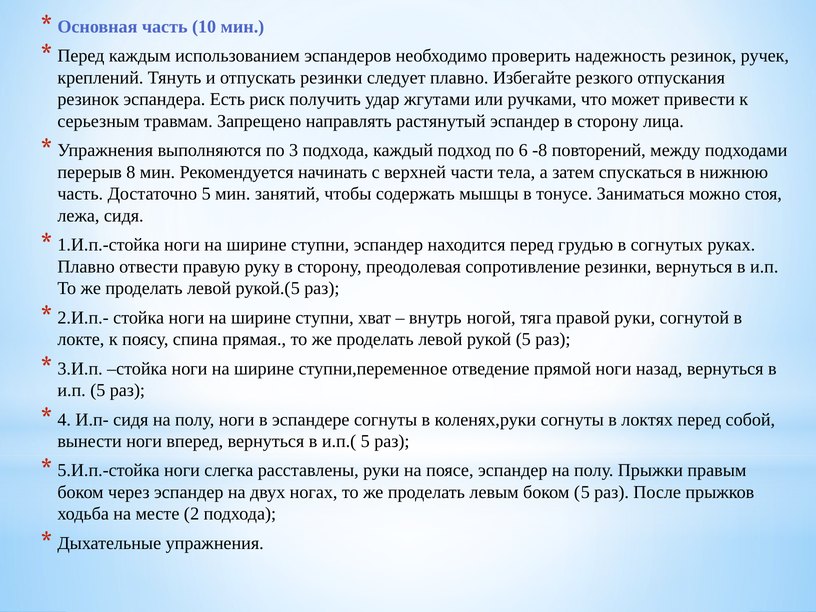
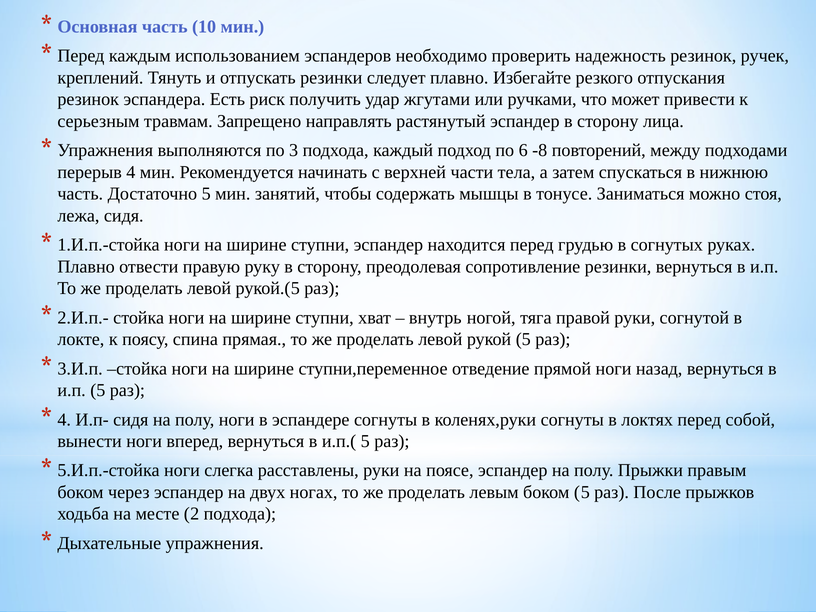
8: 8 -> 4 (131, 172)
